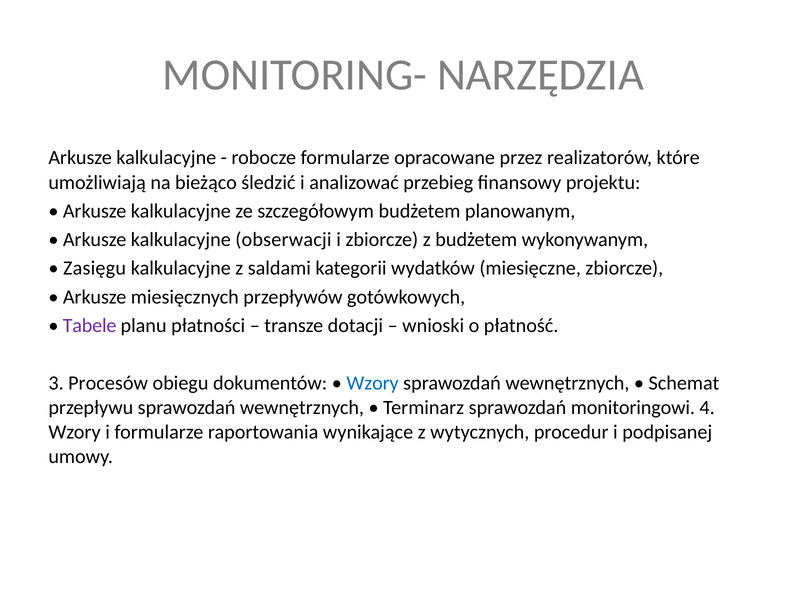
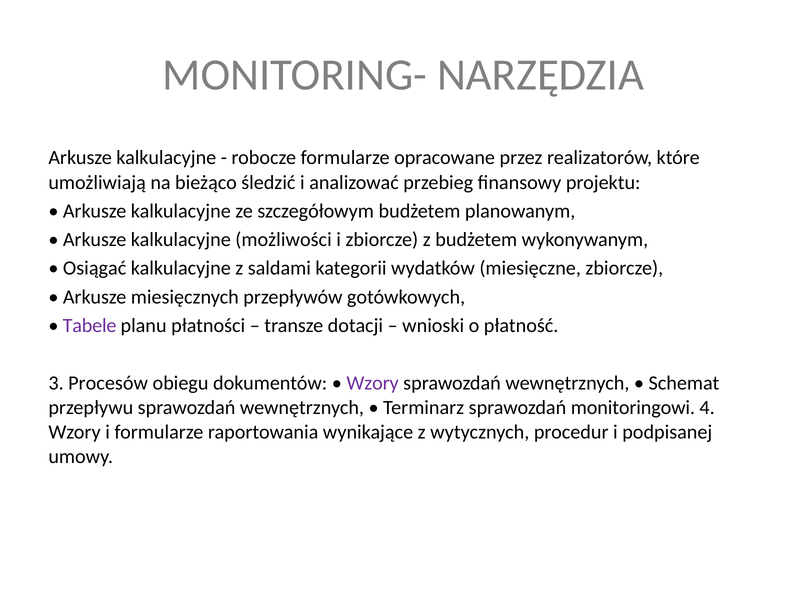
obserwacji: obserwacji -> możliwości (284, 240)
Zasięgu: Zasięgu -> Osiągać (95, 268)
Wzory colour: blue -> purple (373, 383)
